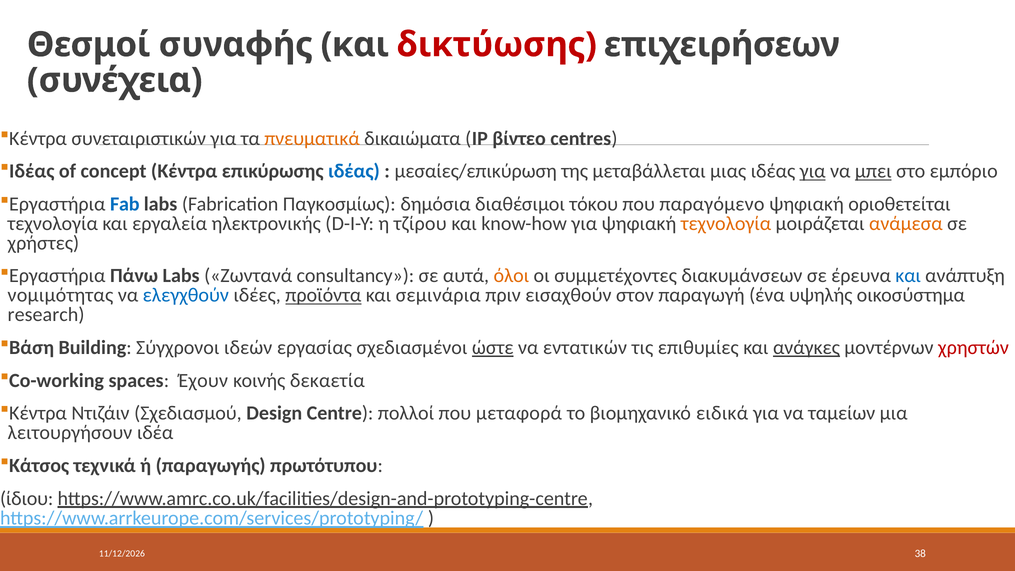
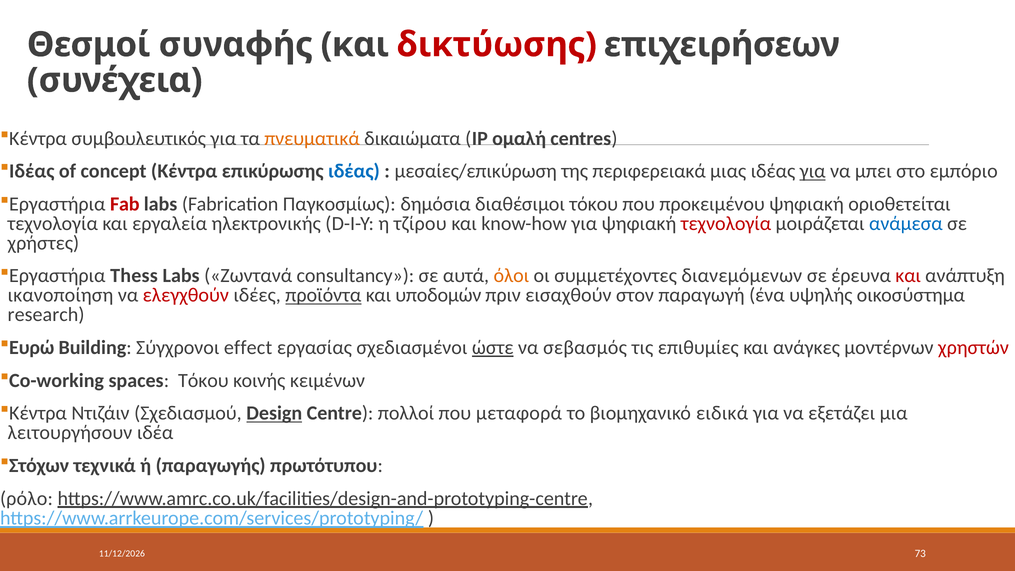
συνεταιριστικών: συνεταιριστικών -> συμβουλευτικός (139, 138)
βίντεο: βίντεο -> ομαλή (519, 138)
μεταβάλλεται: μεταβάλλεται -> περιφερειακά (649, 171)
μπει underline: present -> none (873, 171)
Fab colour: blue -> red (125, 204)
παραγόμενο: παραγόμενο -> προκειμένου (712, 204)
τεχνολογία colour: orange -> red (726, 224)
ανάμεσα colour: orange -> blue (906, 224)
Πάνω: Πάνω -> Thess (134, 276)
διακυμάνσεων: διακυμάνσεων -> διανεμόμενων (742, 276)
και colour: blue -> red (908, 276)
νομιμότητας: νομιμότητας -> ικανοποίηση (60, 295)
ελεγχθούν colour: blue -> red (186, 295)
σεμινάρια: σεμινάρια -> υποδομών (438, 295)
Βάση: Βάση -> Ευρώ (32, 348)
ιδεών: ιδεών -> effect (248, 348)
εντατικών: εντατικών -> σεβασμός (585, 348)
ανάγκες underline: present -> none (806, 348)
spaces Έχουν: Έχουν -> Τόκου (203, 380)
δεκαετία: δεκαετία -> κειμένων (327, 380)
Design underline: none -> present (274, 413)
ταμείων: ταμείων -> εξετάζει (842, 413)
Κάτσος: Κάτσος -> Στόχων (39, 465)
ίδιου: ίδιου -> ρόλο (26, 498)
38: 38 -> 73 (920, 554)
